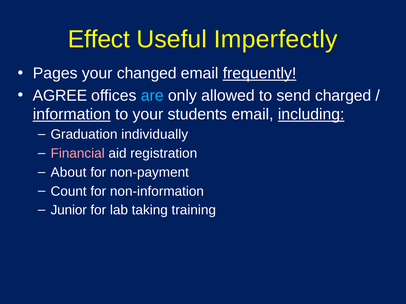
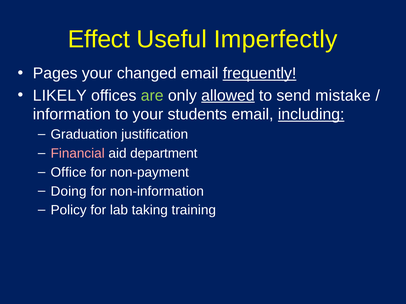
AGREE: AGREE -> LIKELY (60, 96)
are colour: light blue -> light green (152, 96)
allowed underline: none -> present (228, 96)
charged: charged -> mistake (343, 96)
information underline: present -> none (72, 115)
individually: individually -> justification (155, 135)
registration: registration -> department (164, 154)
About: About -> Office (69, 173)
Count: Count -> Doing (69, 192)
Junior: Junior -> Policy (69, 211)
